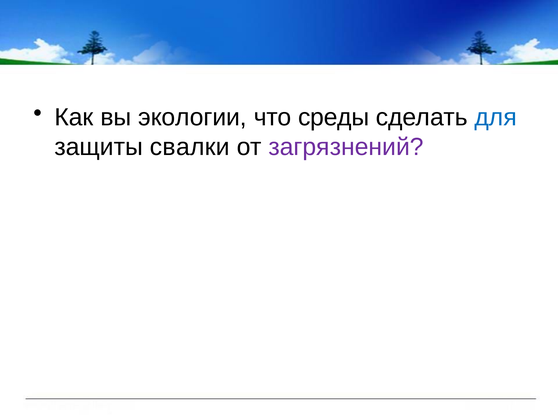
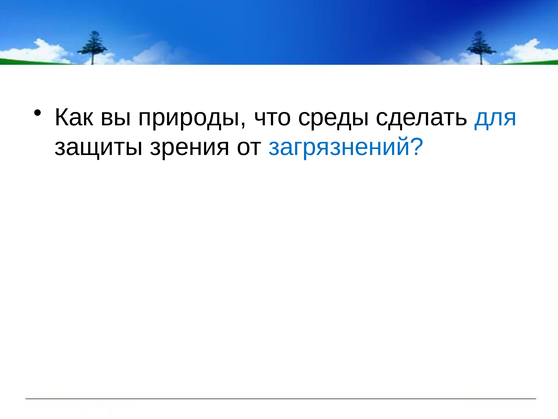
экологии: экологии -> природы (192, 117)
свалки: свалки -> зрения (190, 147)
загрязнений colour: purple -> blue (346, 147)
